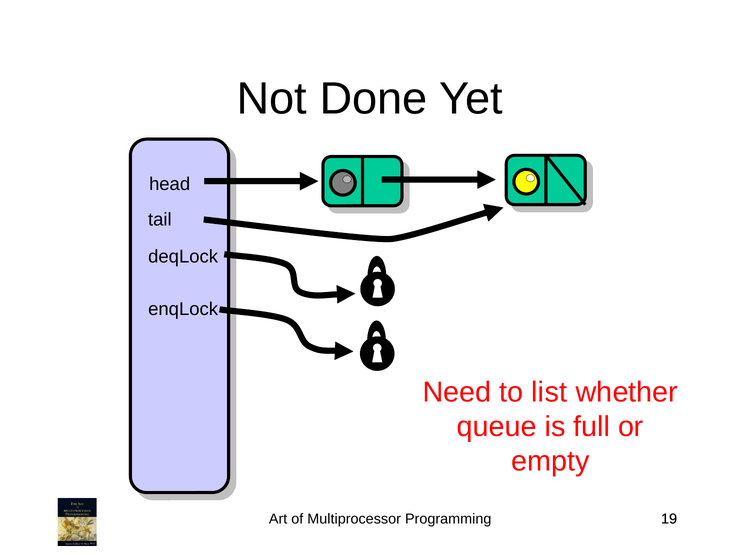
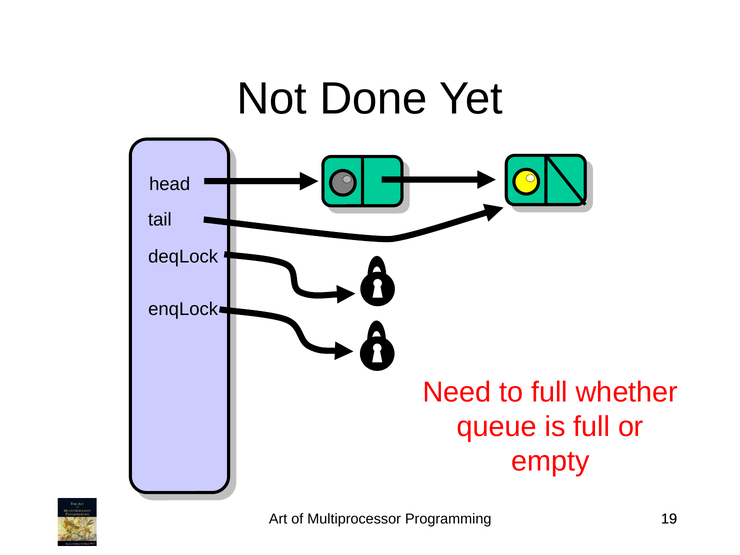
to list: list -> full (549, 392)
